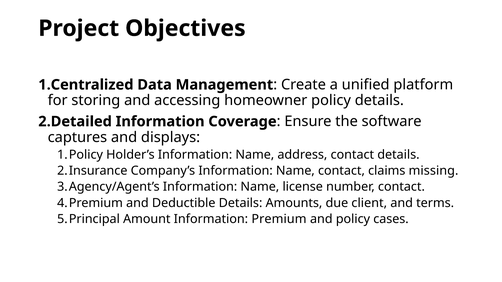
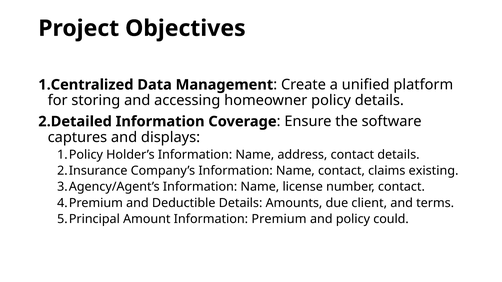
missing: missing -> existing (434, 171)
cases: cases -> could (391, 219)
